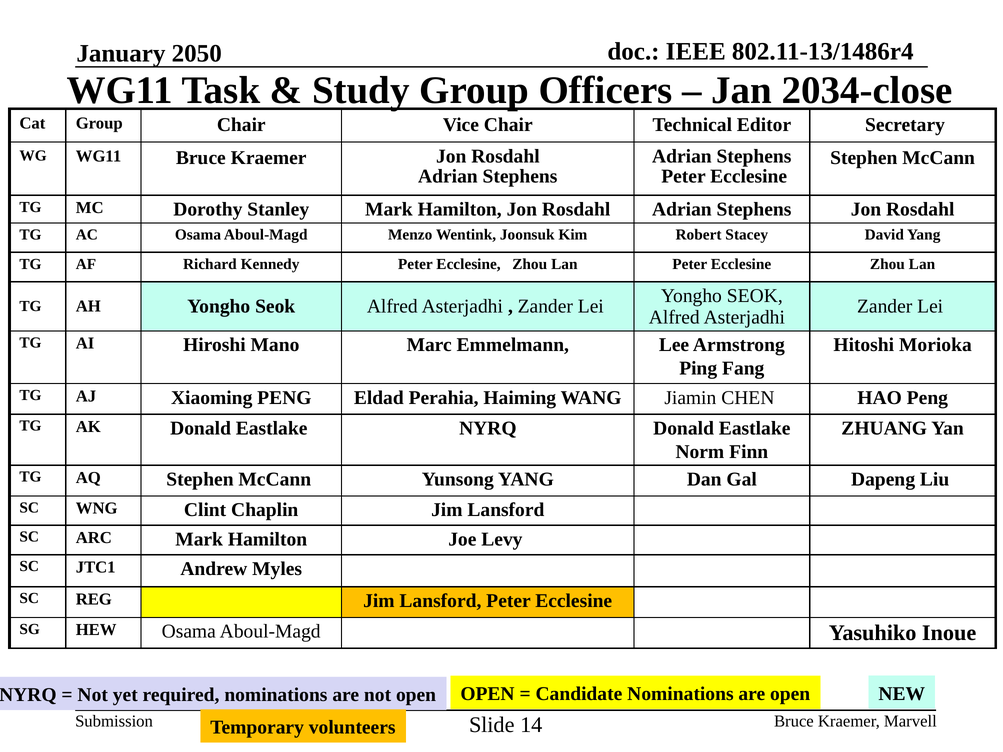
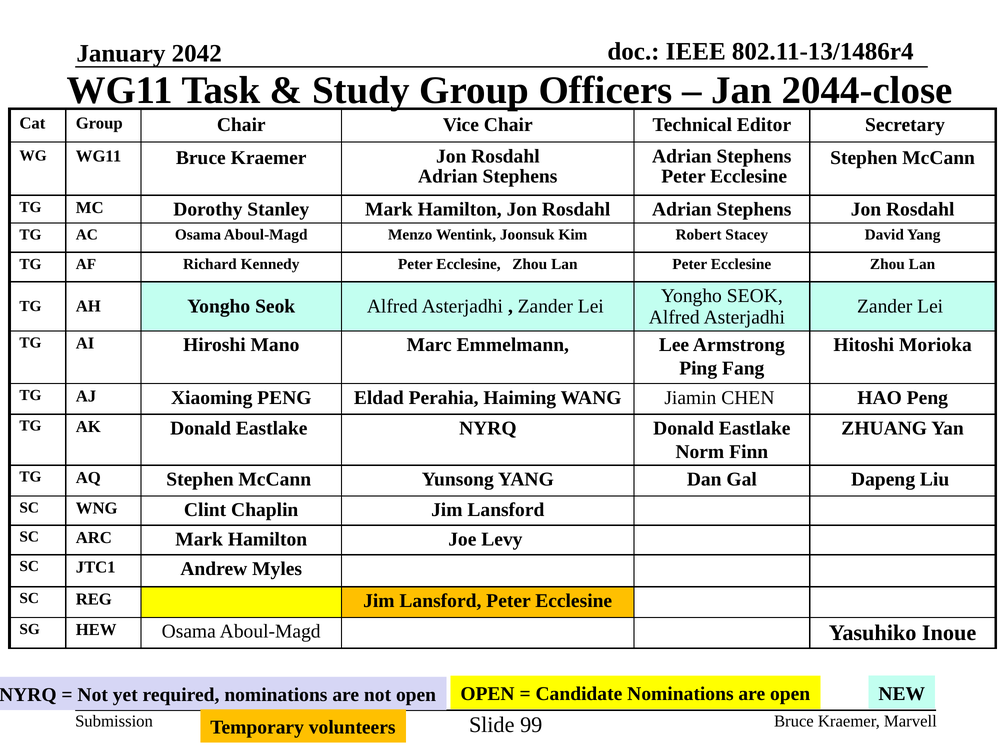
2050: 2050 -> 2042 (197, 54)
2034-close: 2034-close -> 2044-close (867, 90)
14: 14 -> 99 (531, 725)
